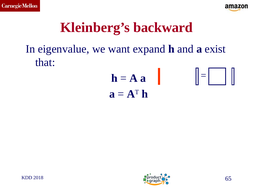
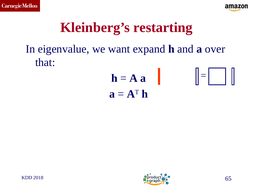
backward: backward -> restarting (163, 27)
exist: exist -> over (215, 49)
